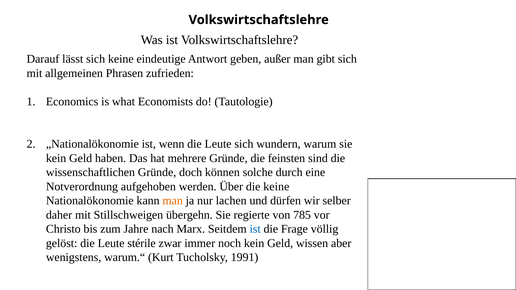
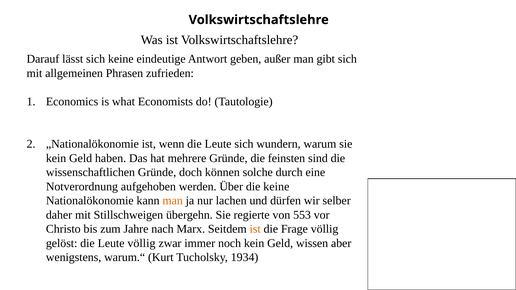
785: 785 -> 553 (302, 215)
ist colour: blue -> orange (255, 229)
Leute stérile: stérile -> völlig (141, 243)
1991: 1991 -> 1934 (245, 258)
